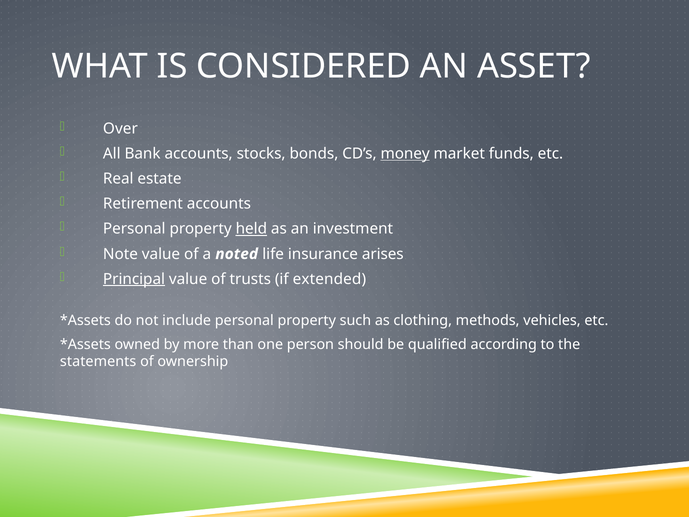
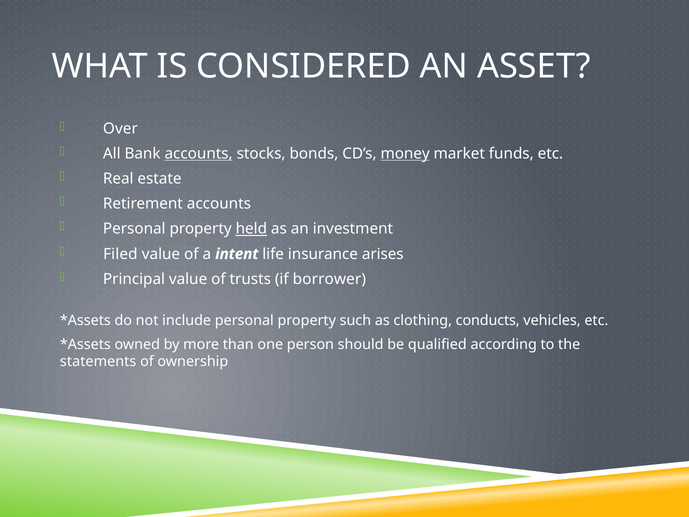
accounts underline: none -> present (199, 154)
Note: Note -> Filed (120, 254)
noted: noted -> intent (237, 254)
Principal underline: present -> none (134, 279)
extended: extended -> borrower (329, 279)
methods: methods -> conducts (488, 320)
